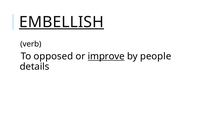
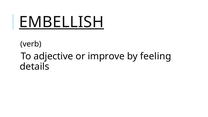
opposed: opposed -> adjective (53, 56)
improve underline: present -> none (106, 56)
people: people -> feeling (156, 56)
